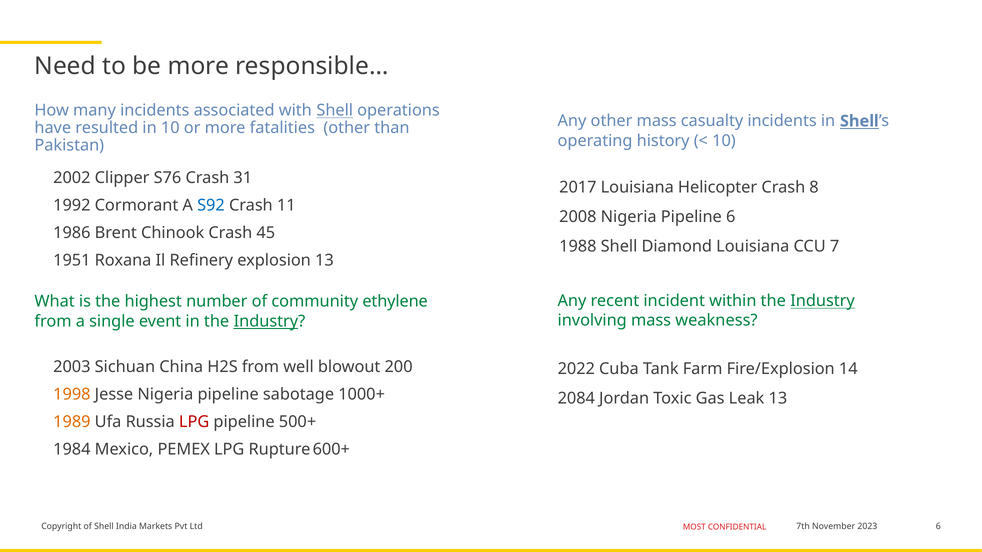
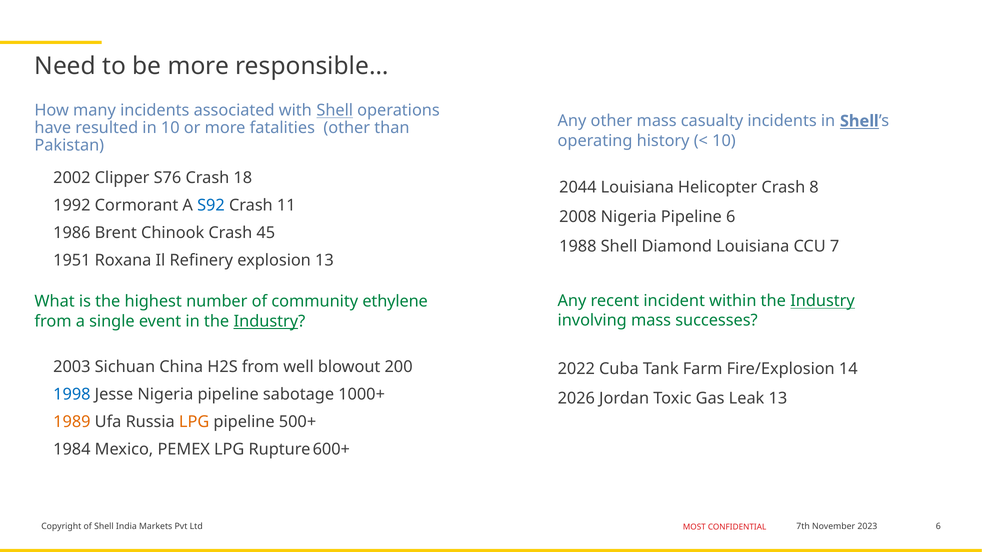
31: 31 -> 18 (243, 178)
2017: 2017 -> 2044 (578, 187)
weakness: weakness -> successes (716, 321)
1998 colour: orange -> blue (72, 395)
2084: 2084 -> 2026 (576, 399)
LPG colour: red -> orange (194, 422)
